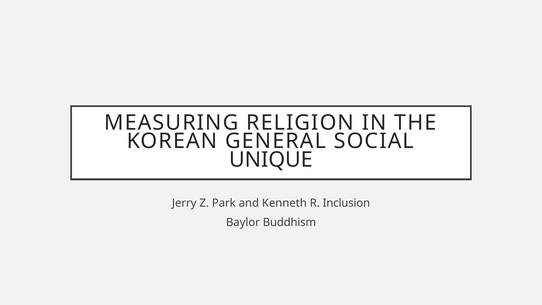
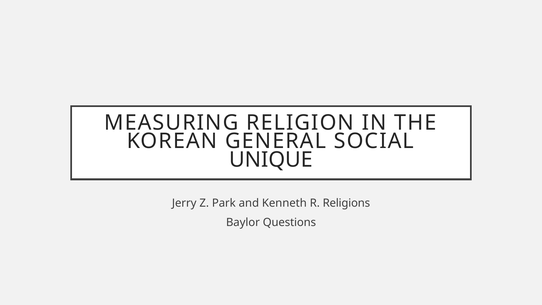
Inclusion: Inclusion -> Religions (346, 203)
Buddhism: Buddhism -> Questions (289, 222)
